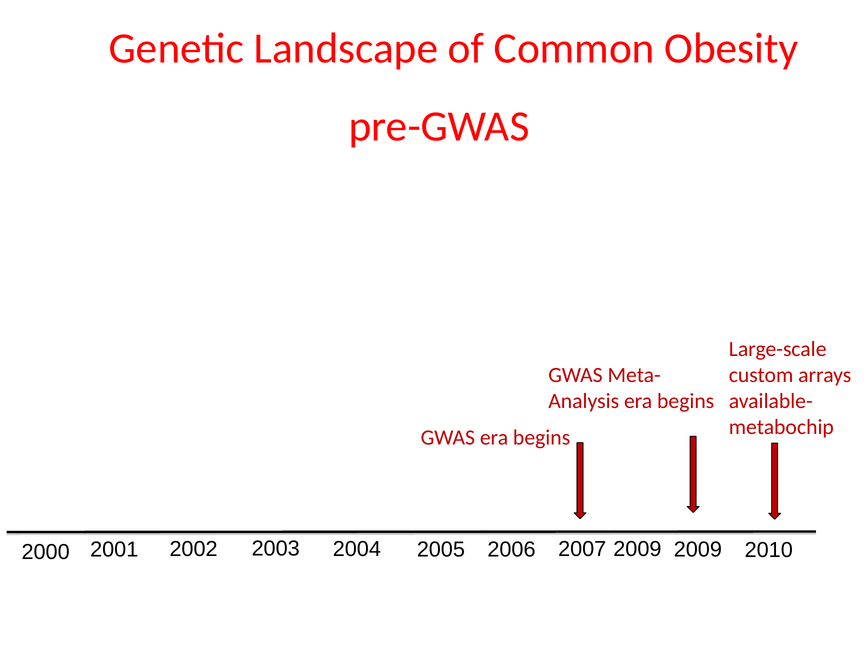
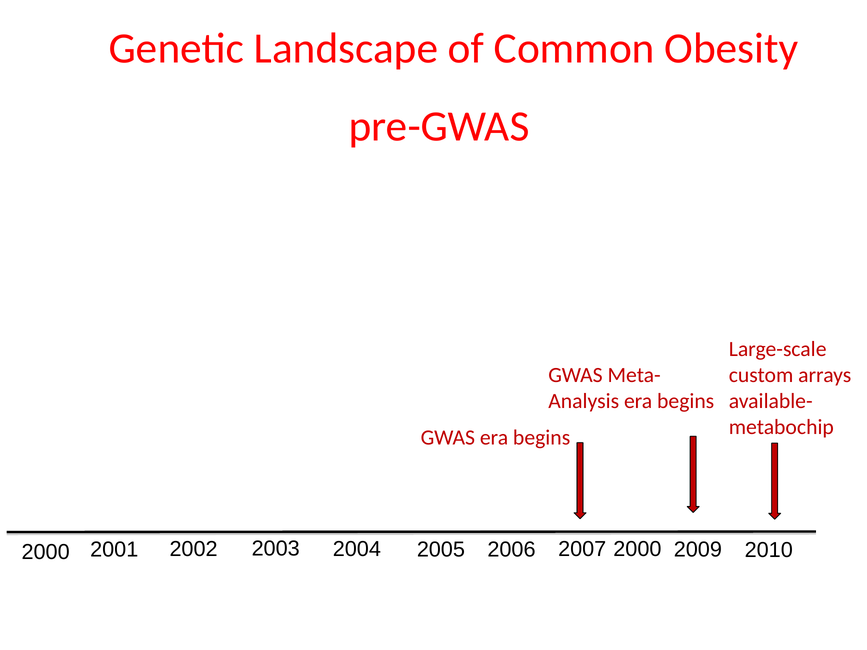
2007 2009: 2009 -> 2000 (637, 550)
